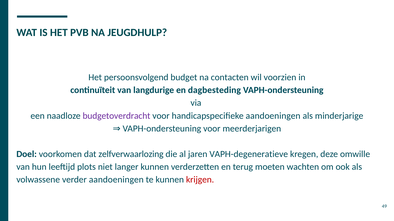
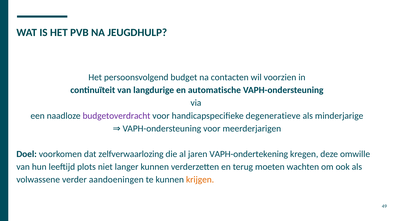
dagbesteding: dagbesteding -> automatische (214, 90)
handicapspecifieke aandoeningen: aandoeningen -> degeneratieve (273, 116)
VAPH-degeneratieve: VAPH-degeneratieve -> VAPH-ondertekening (249, 155)
krijgen colour: red -> orange (200, 180)
